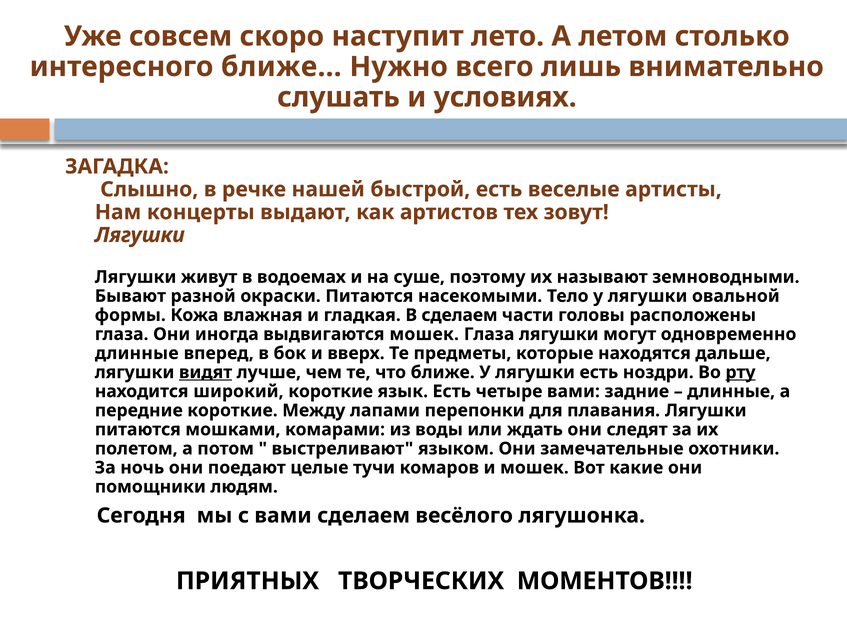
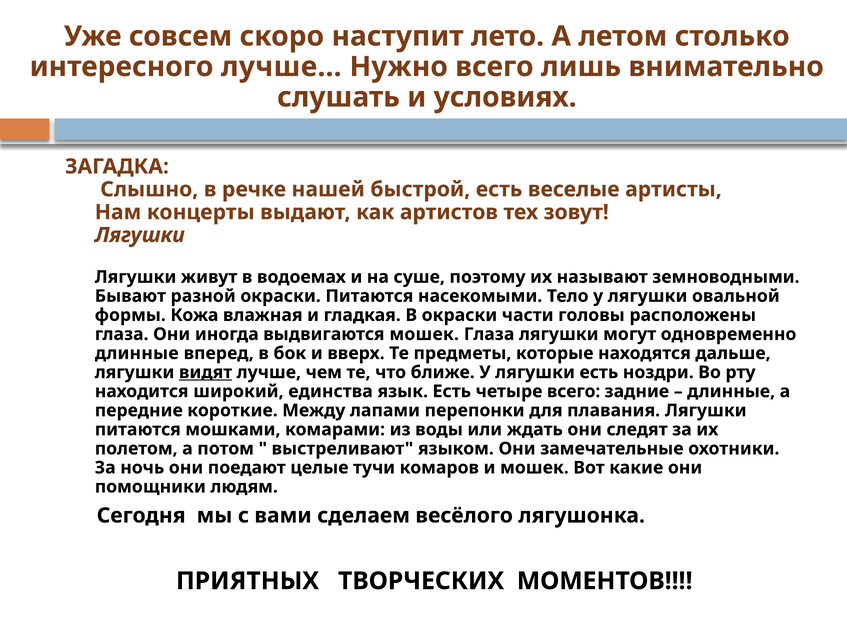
ближе…: ближе… -> лучше… (281, 67)
В сделаем: сделаем -> окраски (459, 315)
рту underline: present -> none (740, 372)
широкий короткие: короткие -> единства (331, 392)
четыре вами: вами -> всего (574, 392)
